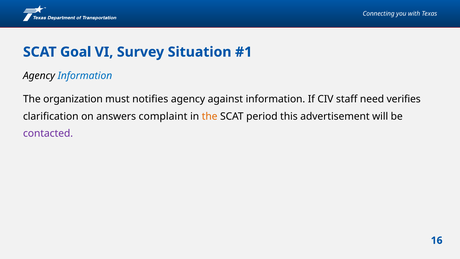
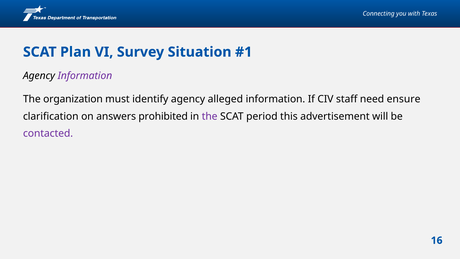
Goal: Goal -> Plan (76, 52)
Information colour: blue -> purple (85, 76)
notifies: notifies -> identify (150, 99)
against: against -> alleged (225, 99)
verifies: verifies -> ensure (404, 99)
complaint: complaint -> prohibited (163, 116)
the colour: orange -> purple (210, 116)
